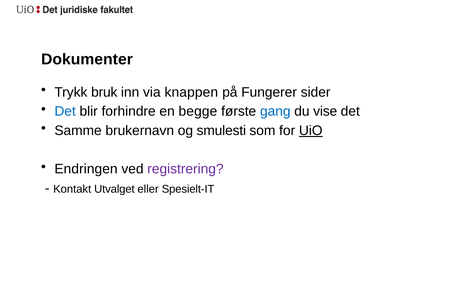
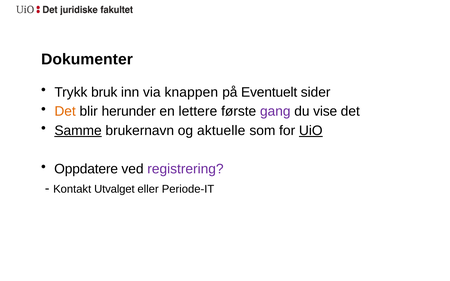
Fungerer: Fungerer -> Eventuelt (269, 92)
Det colour: blue -> orange (65, 111)
forhindre: forhindre -> herunder (129, 111)
begge: begge -> lettere (198, 111)
gang colour: blue -> purple (275, 111)
Samme underline: none -> present (78, 131)
smulesti: smulesti -> aktuelle (221, 131)
Endringen: Endringen -> Oppdatere (86, 169)
Spesielt-IT: Spesielt-IT -> Periode-IT (188, 189)
